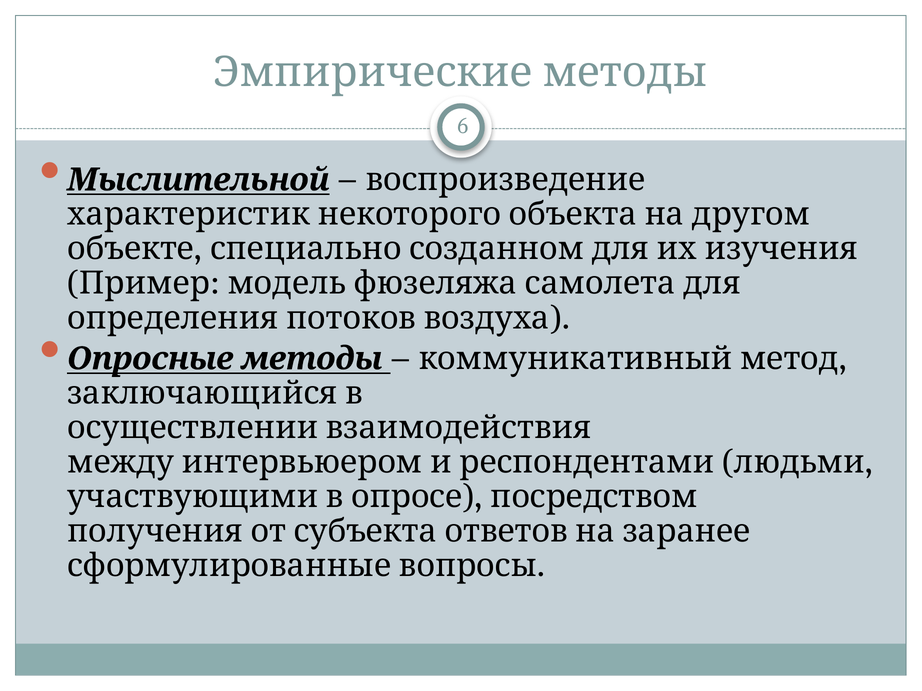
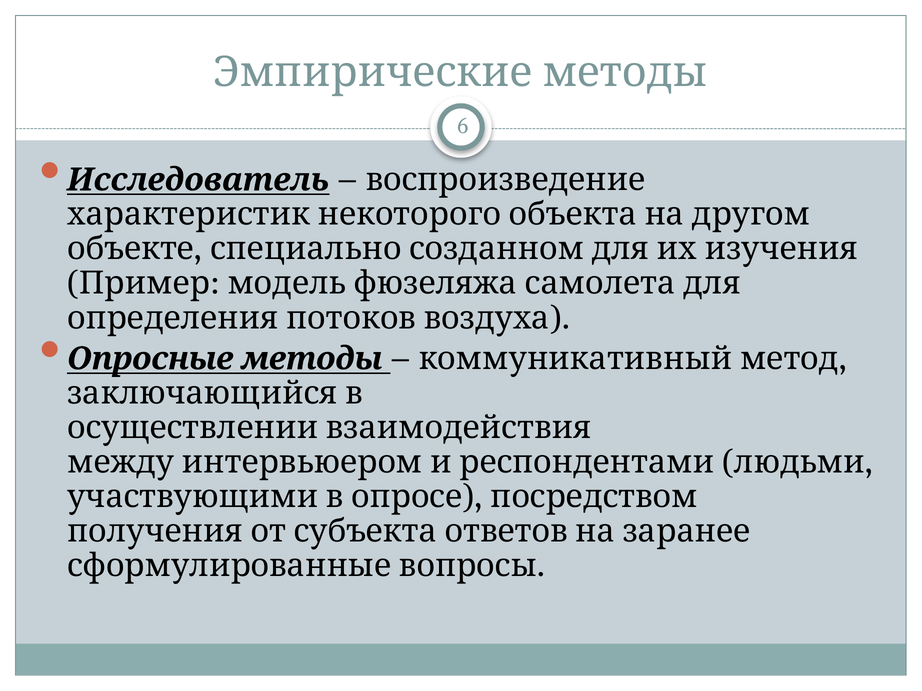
Мыслительной: Мыслительной -> Исследователь (198, 180)
